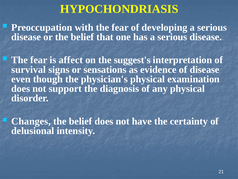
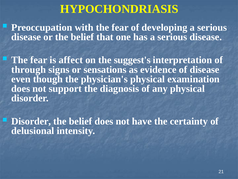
survival: survival -> through (29, 69)
Changes: Changes -> Disorder (31, 121)
